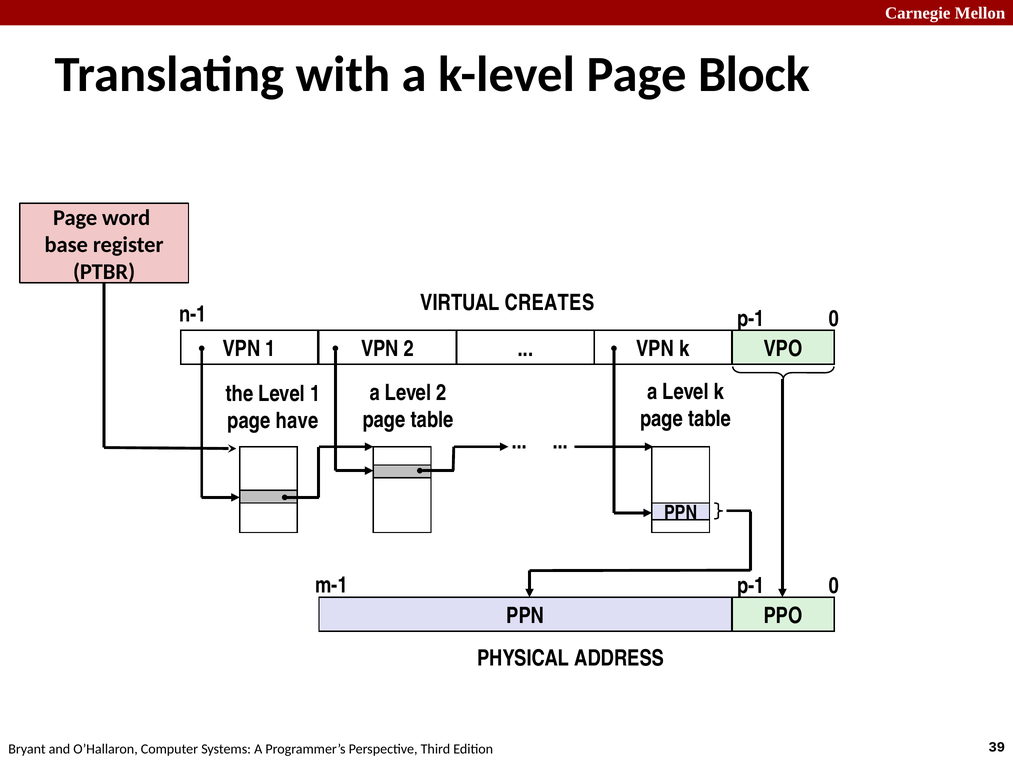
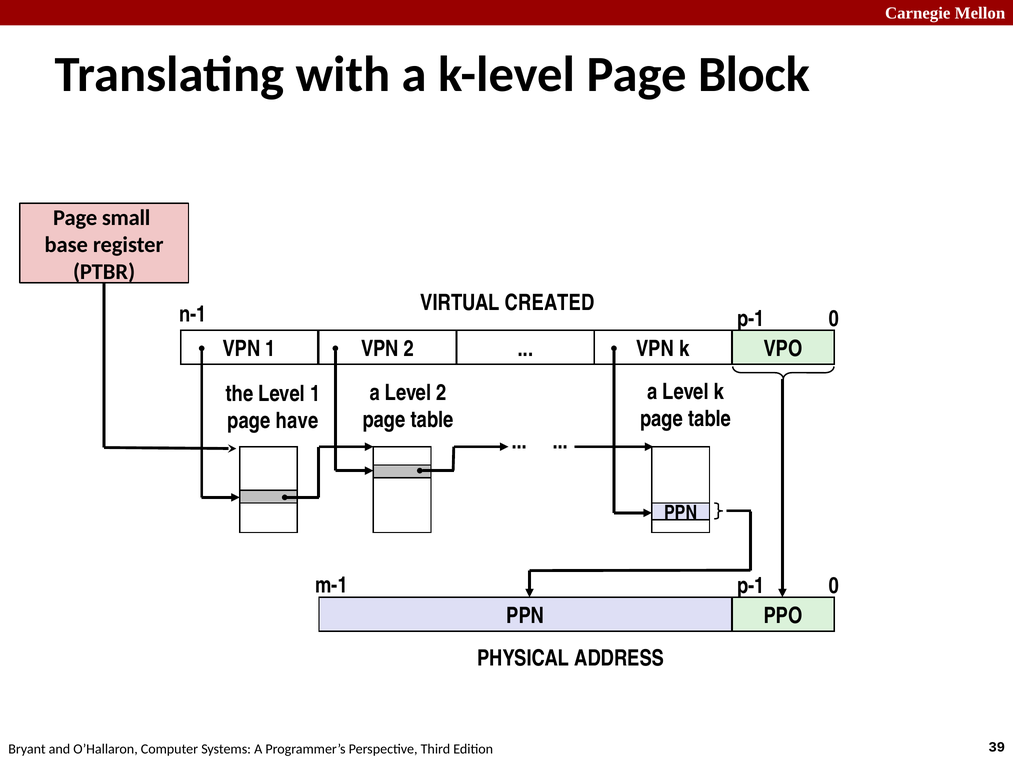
word: word -> small (126, 218)
CREATES: CREATES -> CREATED (550, 303)
